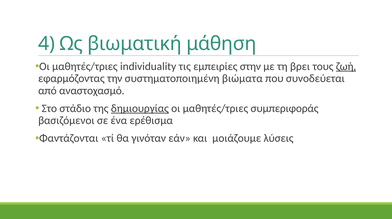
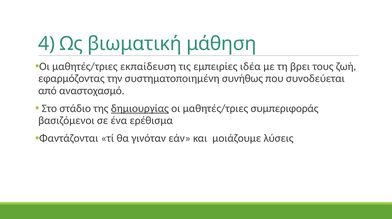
individuality: individuality -> εκπαίδευση (148, 66)
στην: στην -> ιδέα (250, 66)
ζωή underline: present -> none (346, 66)
βιώματα: βιώματα -> συνήθως (242, 79)
